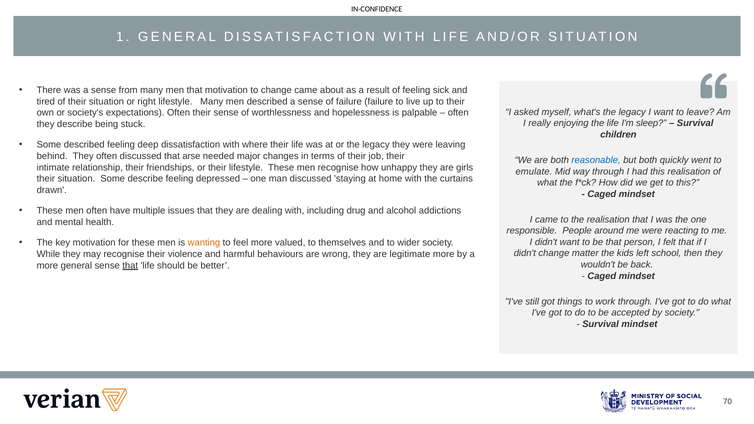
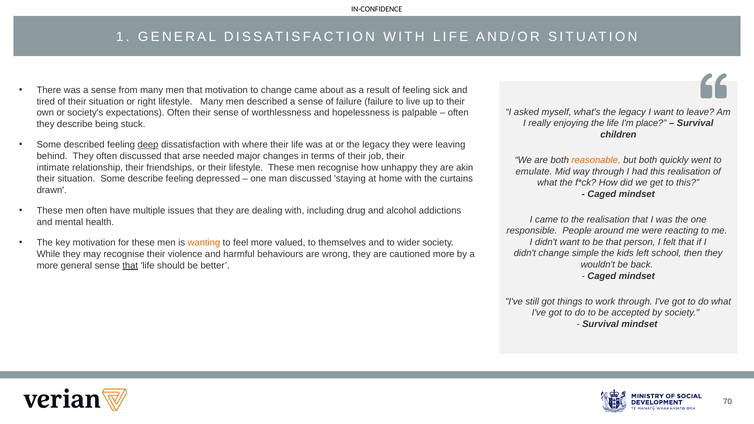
sleep: sleep -> place (651, 123)
deep underline: none -> present (148, 145)
reasonable colour: blue -> orange (596, 160)
girls: girls -> akin (465, 167)
matter: matter -> simple (585, 253)
legitimate: legitimate -> cautioned (410, 254)
